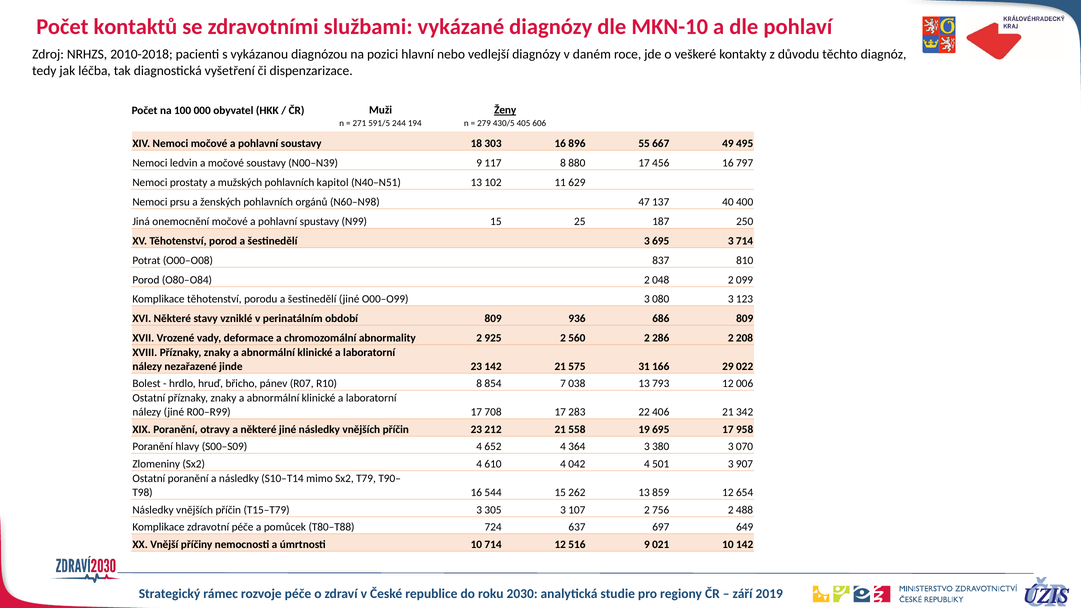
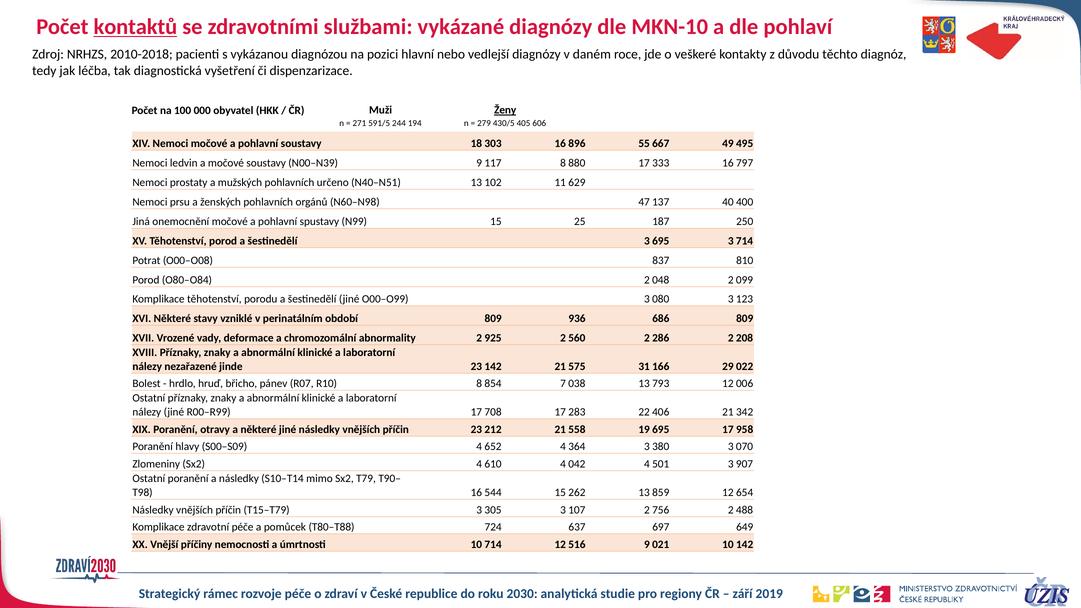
kontaktů underline: none -> present (135, 27)
456: 456 -> 333 (661, 163)
kapitol: kapitol -> určeno (333, 183)
